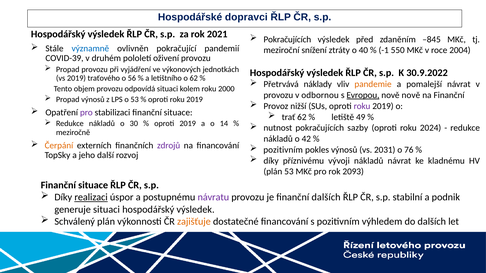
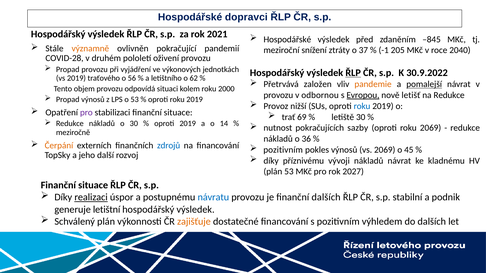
Pokračujících: Pokračujících -> Hospodářské (287, 39)
významně colour: blue -> orange (90, 48)
40: 40 -> 37 (363, 50)
550: 550 -> 205 (398, 50)
2004: 2004 -> 2040 (460, 50)
COVID-39: COVID-39 -> COVID-28 (64, 58)
ŘLP underline: none -> present (353, 73)
náklady: náklady -> založen (318, 84)
pomalejší underline: none -> present (424, 84)
nově nově: nově -> letišť (411, 95)
na Finanční: Finanční -> Redukce (449, 95)
roku colour: purple -> blue (362, 106)
trať 62: 62 -> 69 (302, 117)
letiště 49: 49 -> 30 (361, 117)
roku 2024: 2024 -> 2069 (431, 128)
42: 42 -> 36 (306, 139)
zdrojů colour: purple -> blue (169, 146)
vs 2031: 2031 -> 2069 (385, 150)
76: 76 -> 45 (409, 150)
2093: 2093 -> 2027 (353, 172)
návratu colour: purple -> blue (213, 198)
generuje situaci: situaci -> letištní (107, 210)
